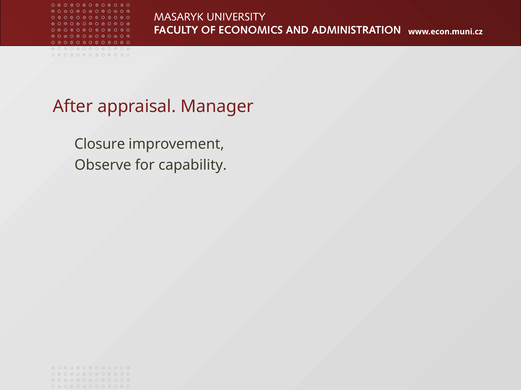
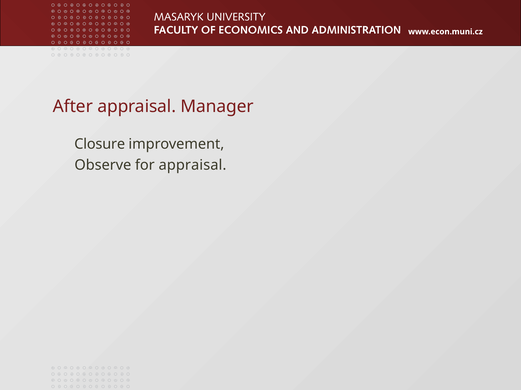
for capability: capability -> appraisal (193, 165)
